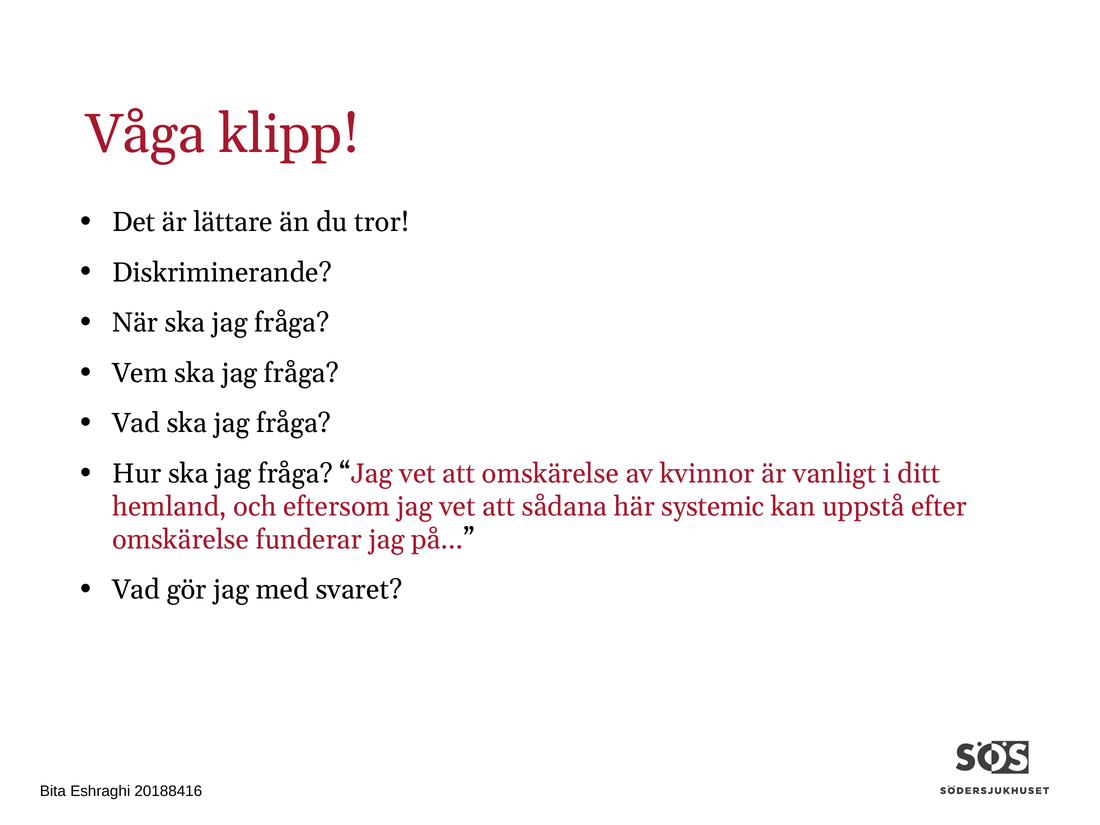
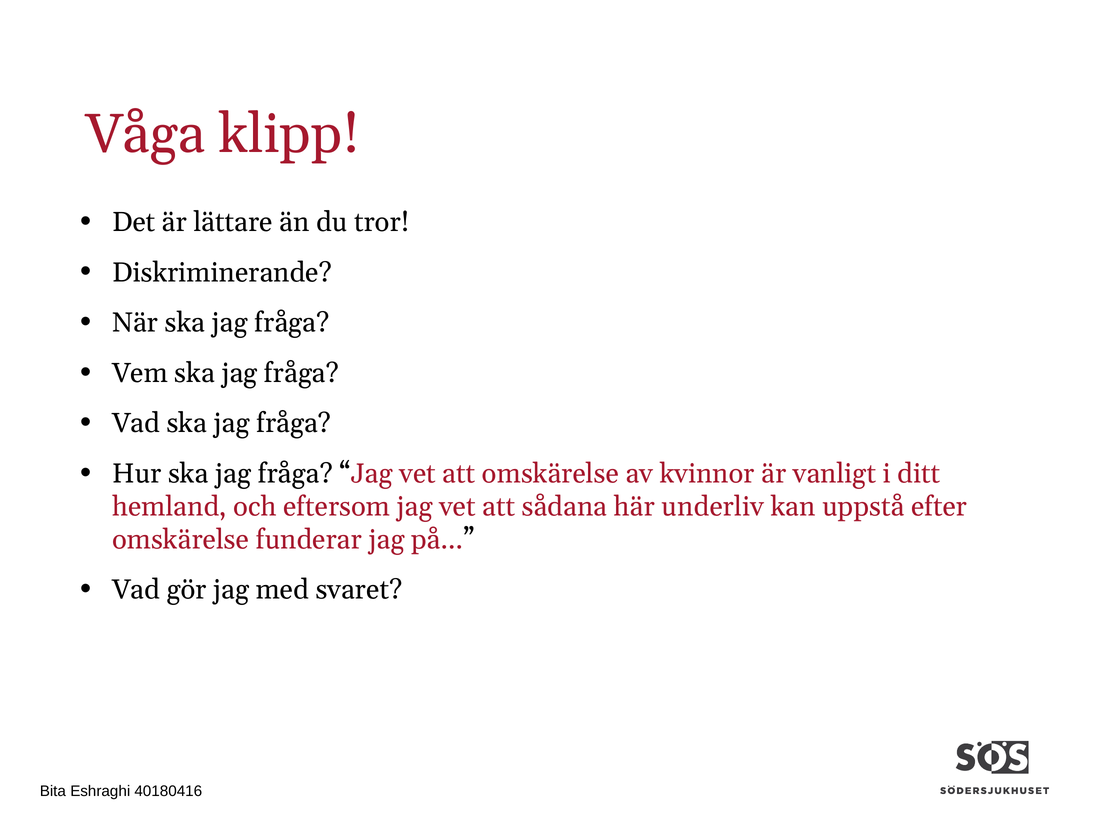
systemic: systemic -> underliv (713, 507)
20188416: 20188416 -> 40180416 (168, 791)
